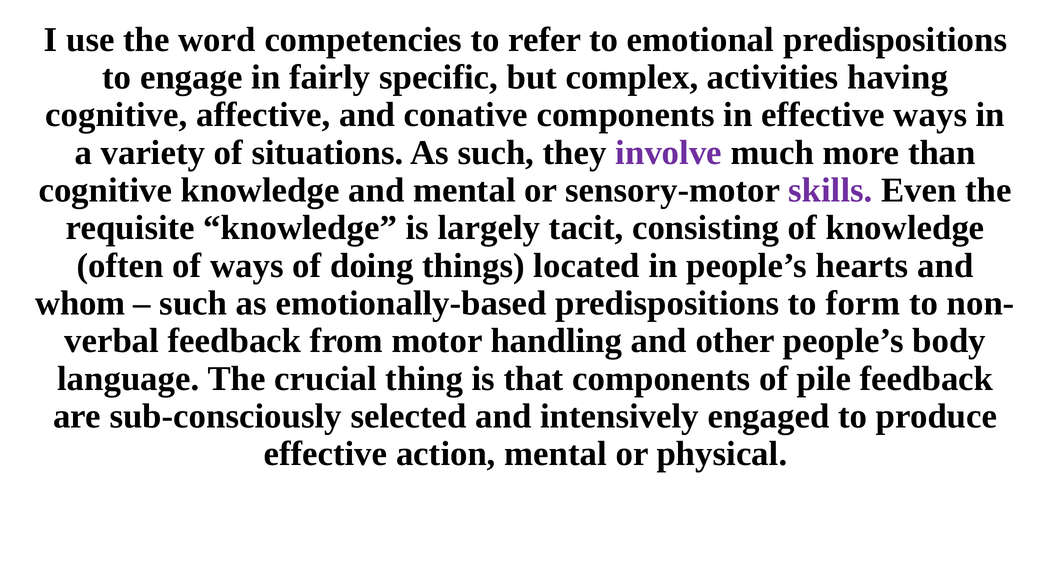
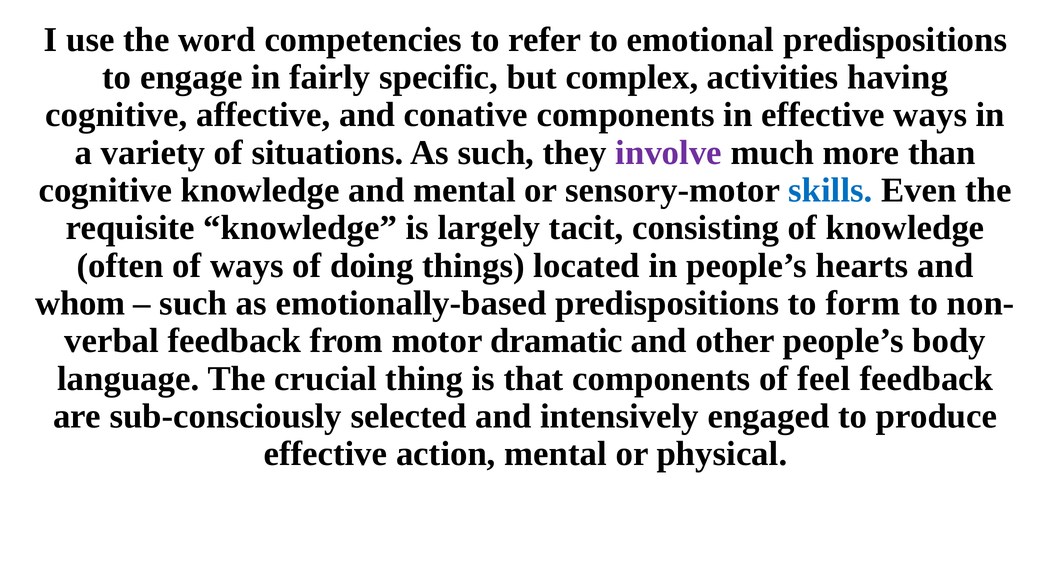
skills colour: purple -> blue (830, 190)
handling: handling -> dramatic (556, 341)
pile: pile -> feel (824, 378)
